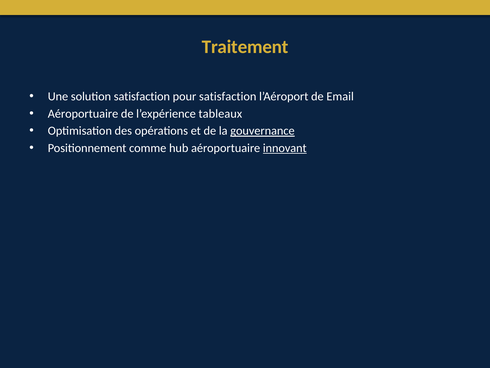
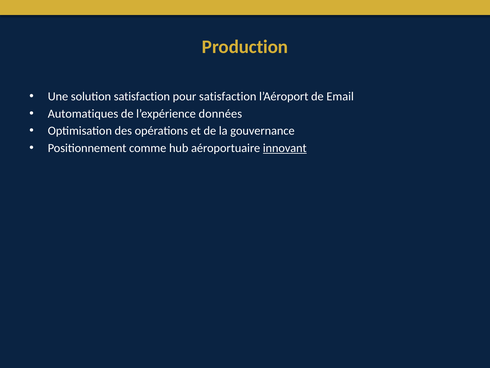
Traitement: Traitement -> Production (245, 47)
Aéroportuaire: Aéroportuaire -> Automatiques (83, 114)
tableaux: tableaux -> données (220, 114)
gouvernance underline: present -> none (262, 131)
